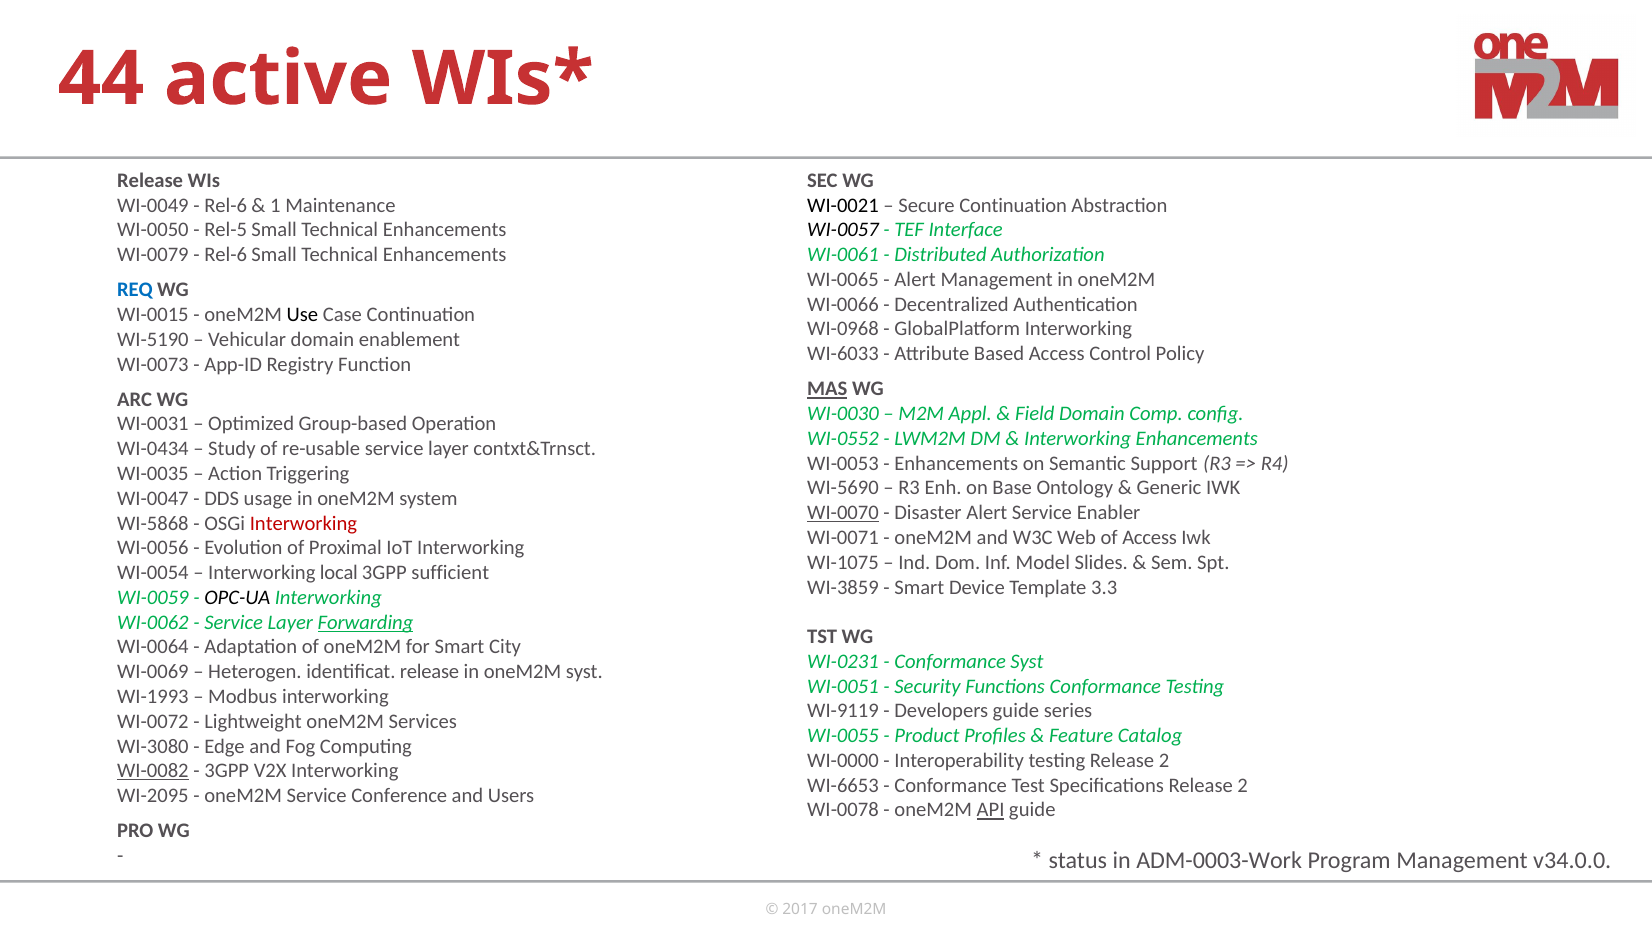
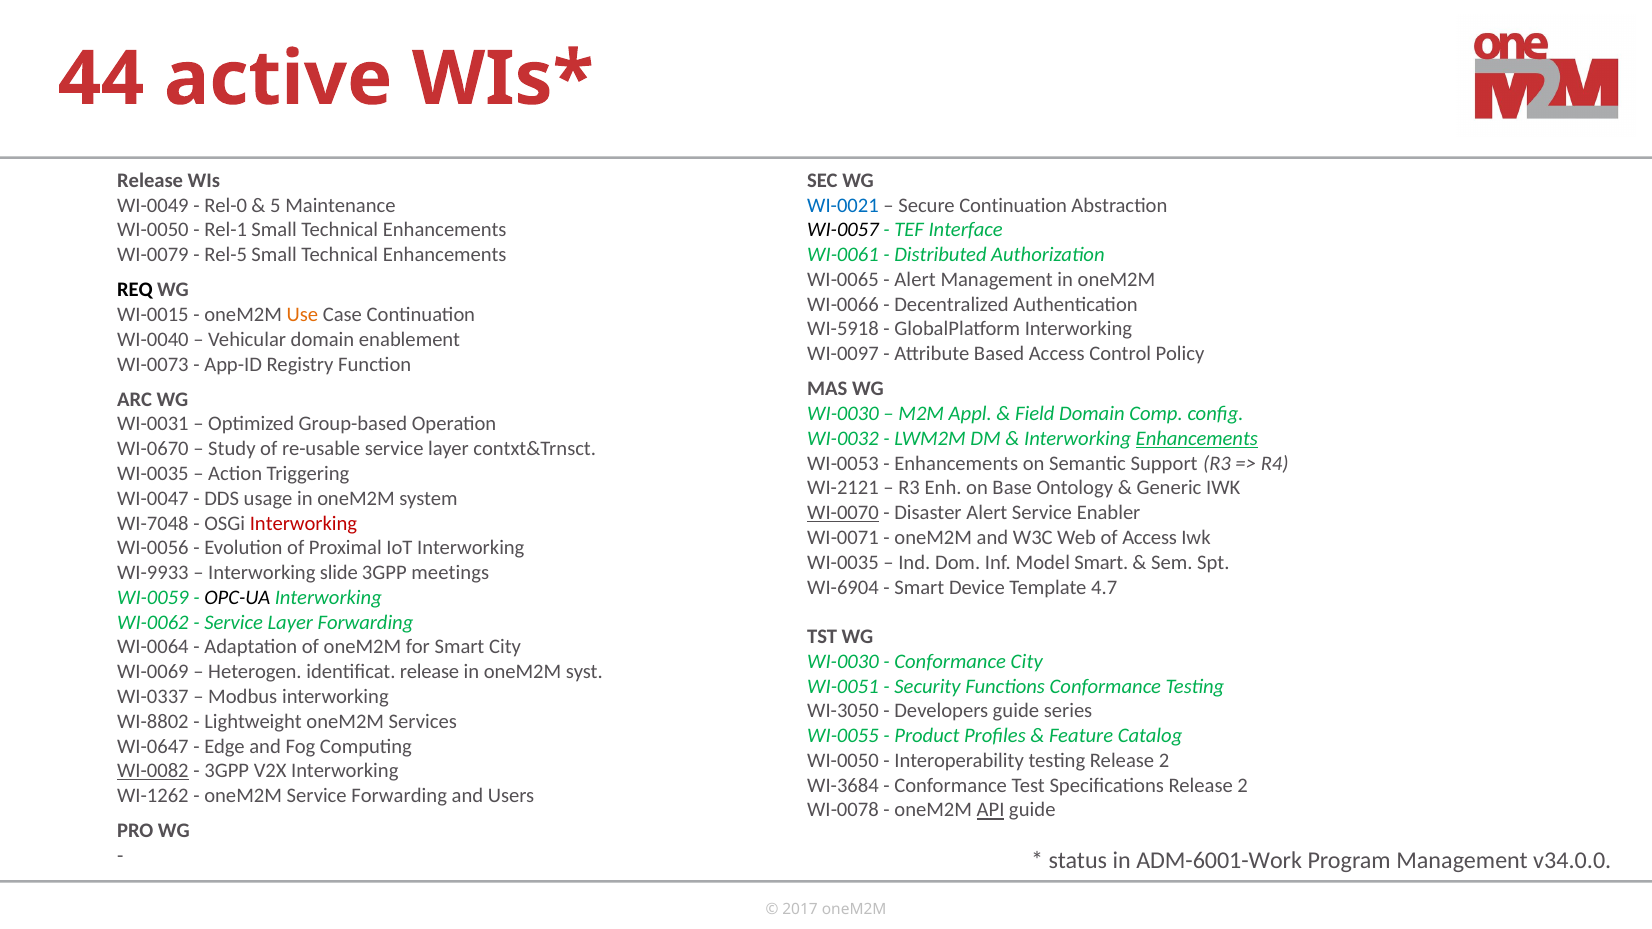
Rel-6: Rel-6 -> Rel-0 (226, 205)
1: 1 -> 5 (275, 205)
WI-0021 colour: black -> blue (843, 205)
Rel-5: Rel-5 -> Rel-1 (226, 230)
Rel-6: Rel-6 -> Rel-5 (226, 255)
REQ colour: blue -> black (135, 290)
Use colour: black -> orange (302, 315)
WI-0968: WI-0968 -> WI-5918 (843, 329)
WI-5190: WI-5190 -> WI-0040 (153, 340)
WI-6033: WI-6033 -> WI-0097 (843, 354)
MAS underline: present -> none (827, 389)
WI-0552: WI-0552 -> WI-0032 (843, 439)
Enhancements underline: none -> present (1197, 439)
WI-0434: WI-0434 -> WI-0670 (153, 449)
WI-5690: WI-5690 -> WI-2121 (843, 488)
WI-5868: WI-5868 -> WI-7048 (153, 523)
WI-1075: WI-1075 -> WI-0035 (843, 563)
Model Slides: Slides -> Smart (1101, 563)
WI-0054: WI-0054 -> WI-9933 (153, 573)
local: local -> slide (339, 573)
sufficient: sufficient -> meetings (450, 573)
WI-3859: WI-3859 -> WI-6904 (843, 587)
3.3: 3.3 -> 4.7 (1104, 587)
Forwarding underline: present -> none (366, 622)
WI-0231: WI-0231 -> WI-0030 (843, 662)
Conformance Syst: Syst -> City (1027, 662)
WI-1993: WI-1993 -> WI-0337 (153, 697)
WI-9119: WI-9119 -> WI-3050 (843, 711)
WI-0072: WI-0072 -> WI-8802 (153, 722)
WI-3080: WI-3080 -> WI-0647 (153, 746)
WI-0000: WI-0000 -> WI-0050 (843, 761)
WI-6653: WI-6653 -> WI-3684 (843, 786)
WI-2095: WI-2095 -> WI-1262 (153, 796)
Service Conference: Conference -> Forwarding (399, 796)
ADM-0003-Work: ADM-0003-Work -> ADM-6001-Work (1219, 861)
